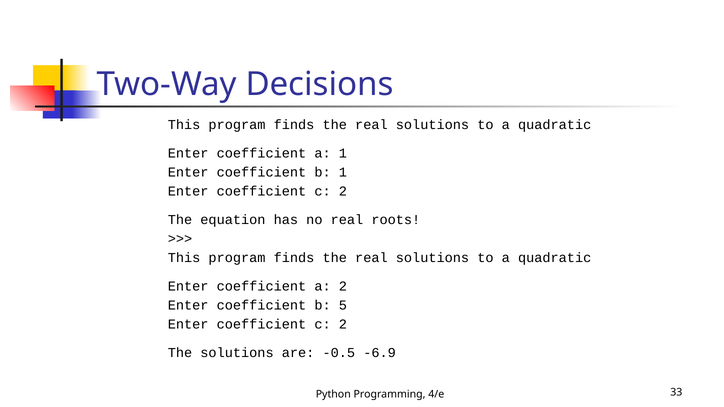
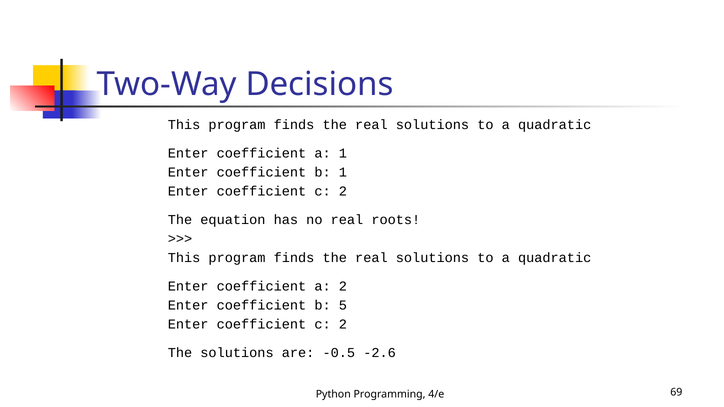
-6.9: -6.9 -> -2.6 (380, 353)
33: 33 -> 69 (676, 393)
